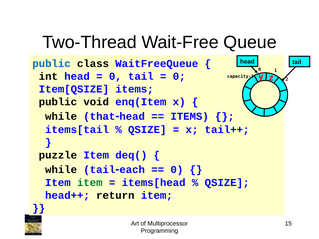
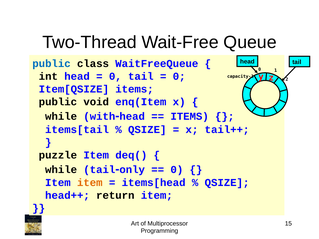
that: that -> with (99, 117)
each: each -> only (132, 170)
item colour: green -> orange (90, 183)
